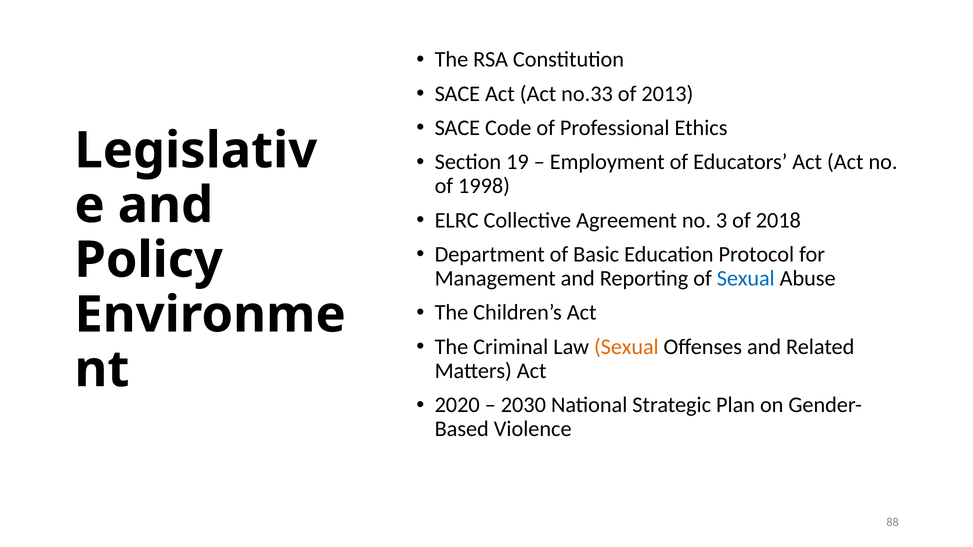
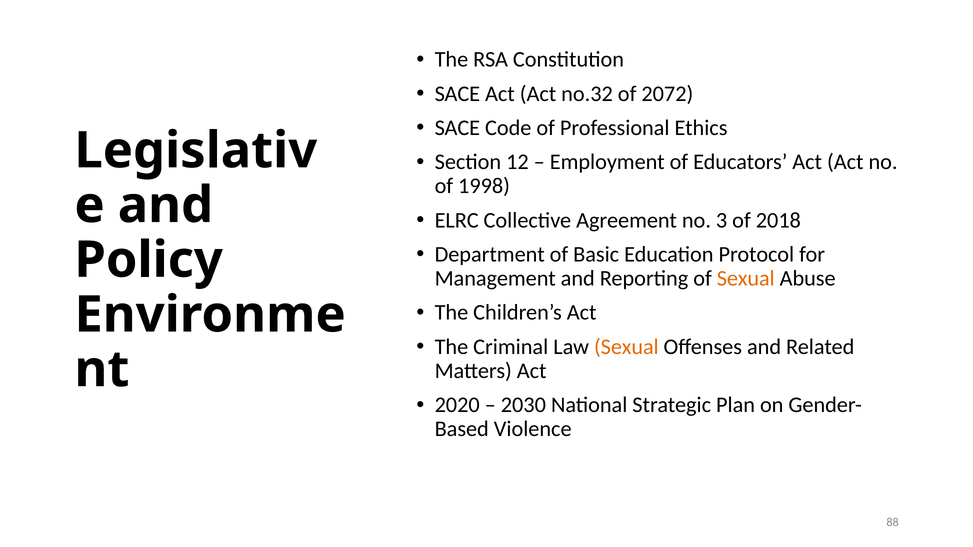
no.33: no.33 -> no.32 (587, 94)
2013: 2013 -> 2072 (667, 94)
19: 19 -> 12 (517, 162)
Sexual colour: blue -> orange (746, 279)
